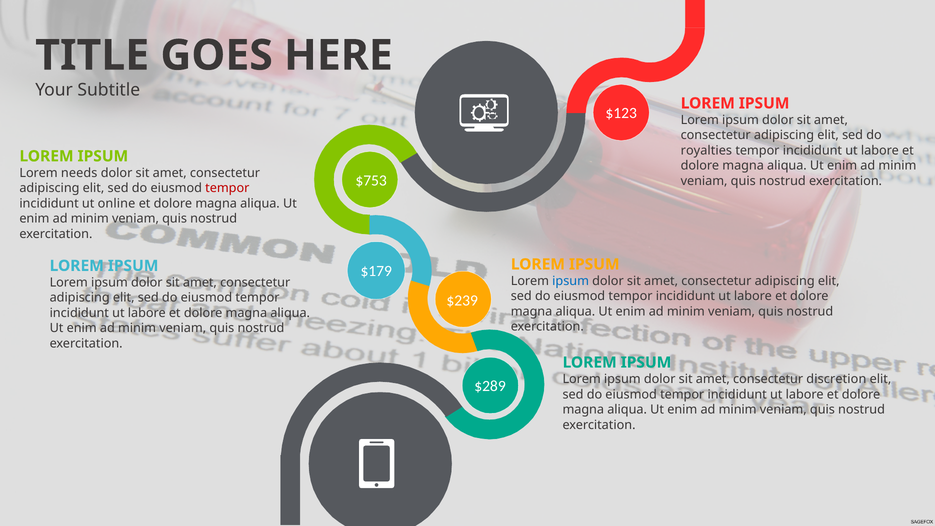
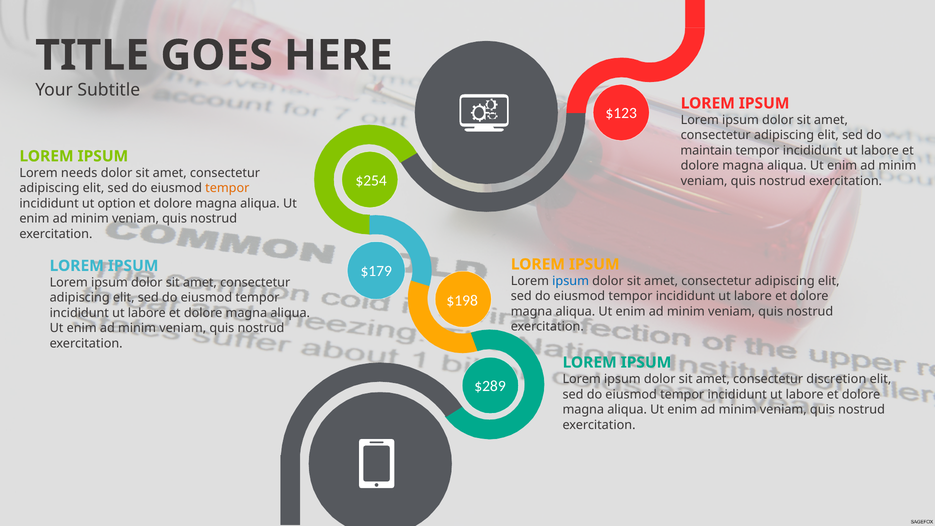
royalties: royalties -> maintain (706, 150)
$753: $753 -> $254 (371, 180)
tempor colour: red -> orange (227, 188)
online: online -> option (117, 203)
$239: $239 -> $198 (462, 300)
